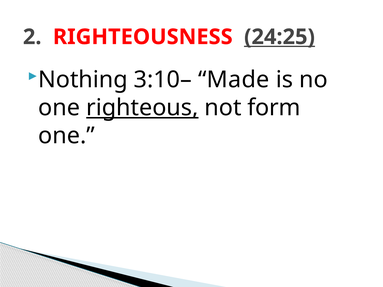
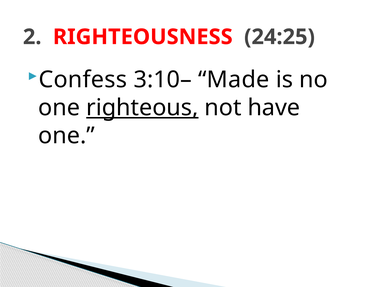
24:25 underline: present -> none (280, 37)
Nothing: Nothing -> Confess (83, 80)
form: form -> have (274, 108)
